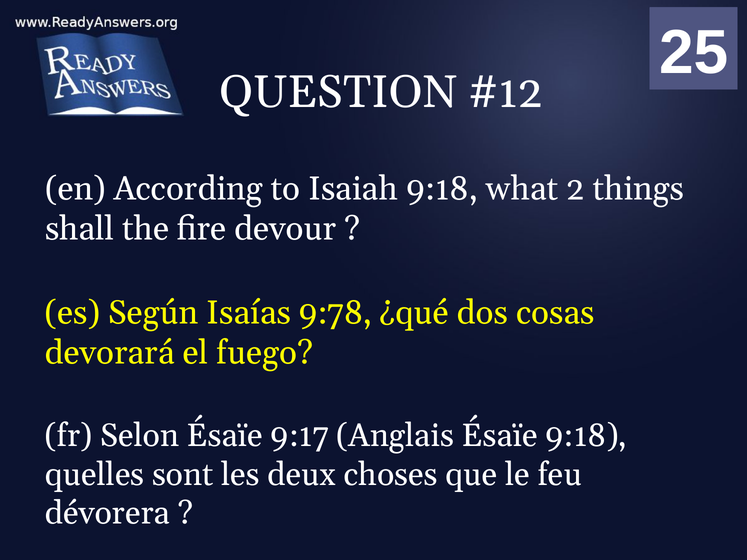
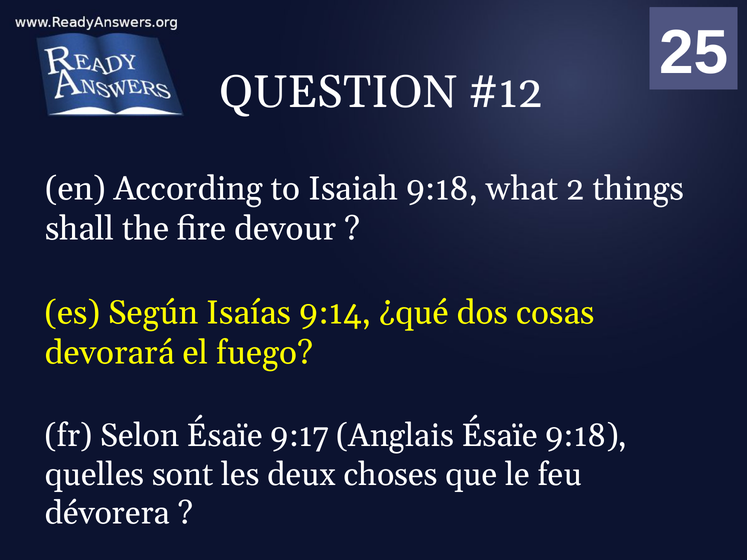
9:78: 9:78 -> 9:14 (335, 313)
